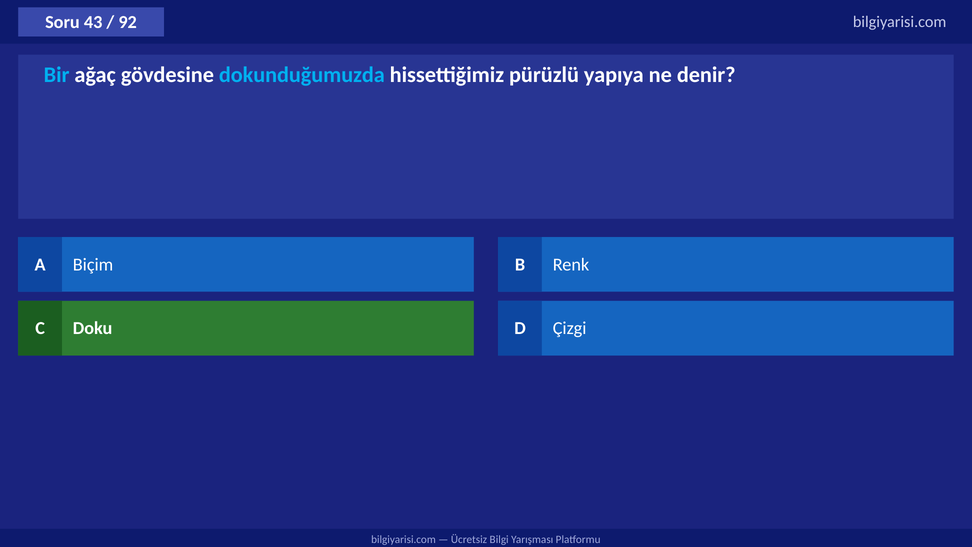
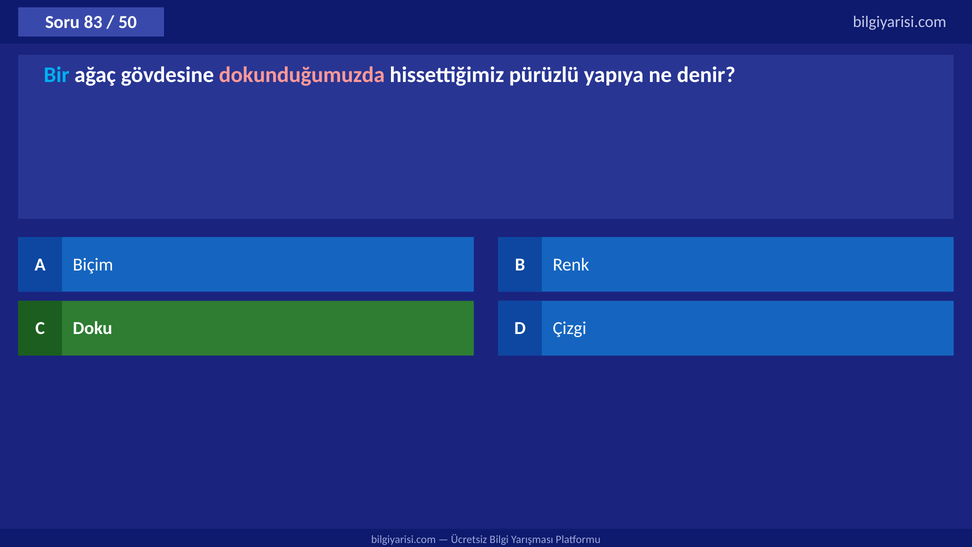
43: 43 -> 83 (93, 22)
92: 92 -> 50 (128, 22)
dokunduğumuzda colour: light blue -> pink (302, 75)
